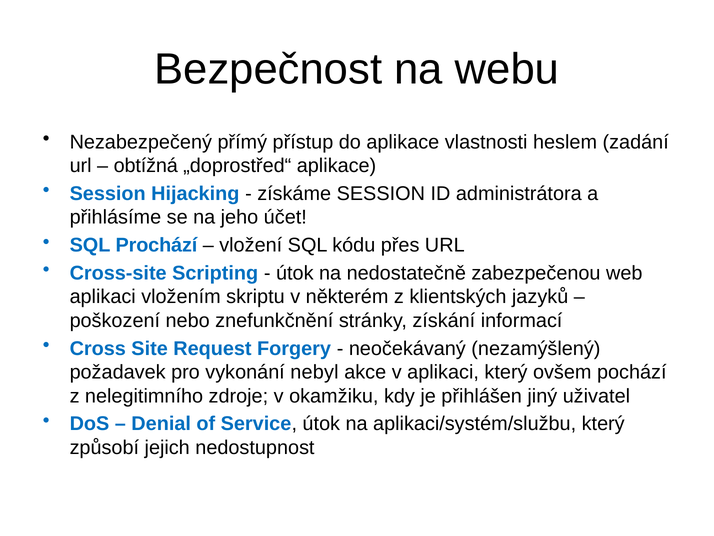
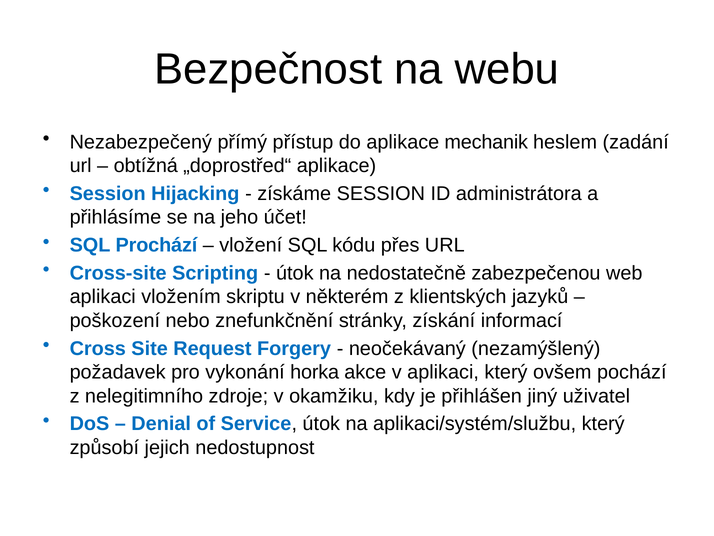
vlastnosti: vlastnosti -> mechanik (486, 142)
nebyl: nebyl -> horka (315, 372)
